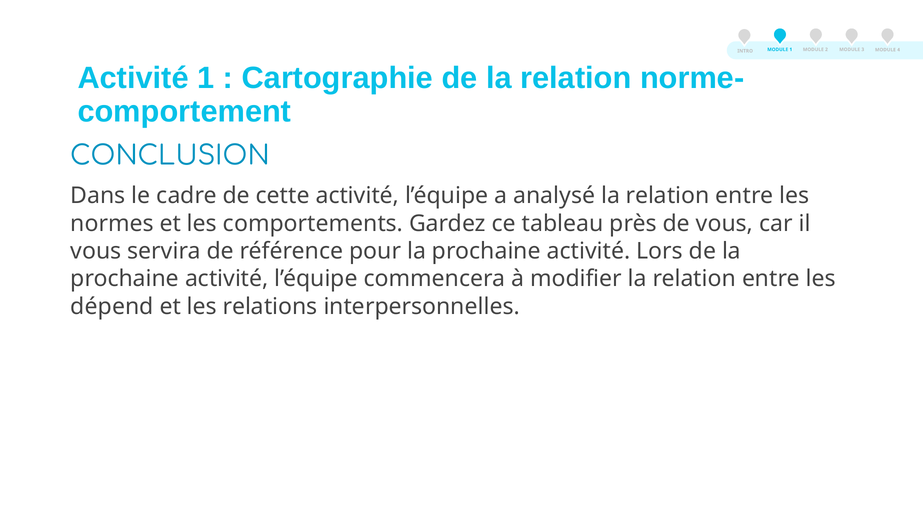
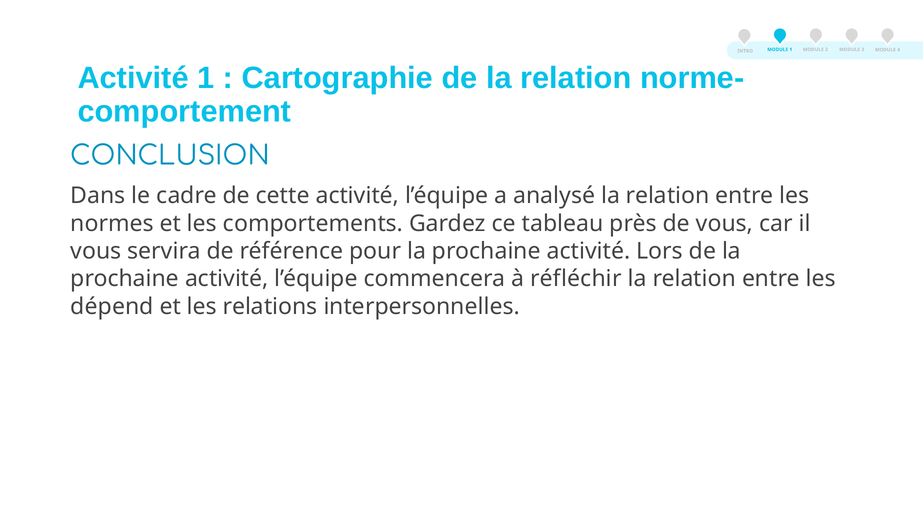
modifier: modifier -> réfléchir (576, 279)
